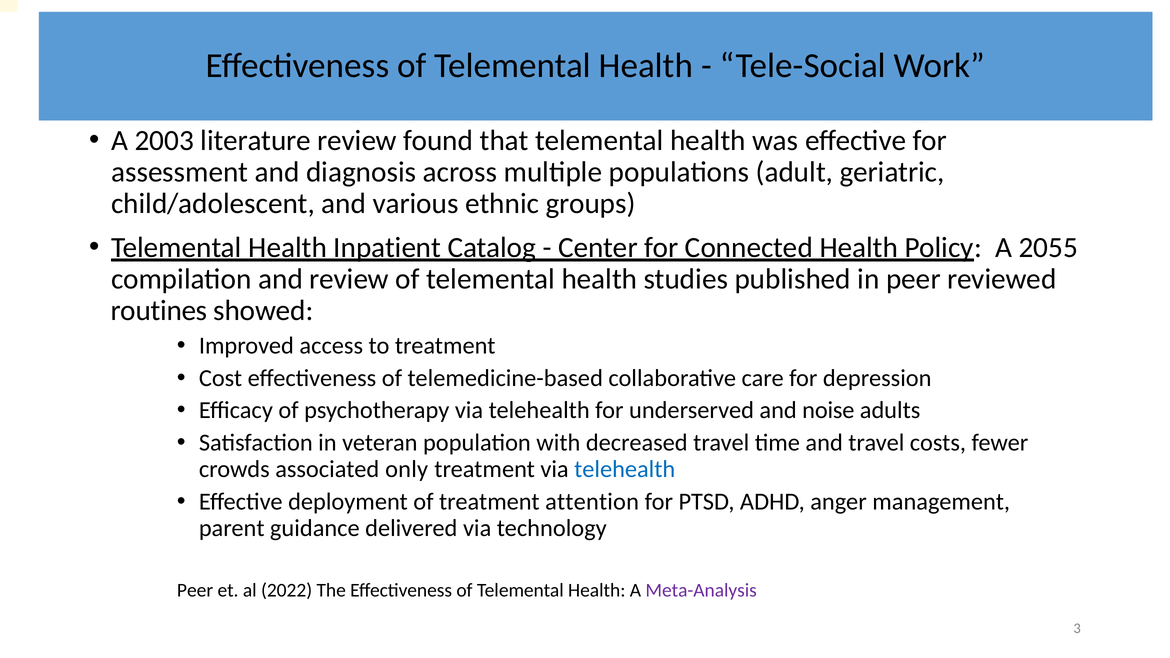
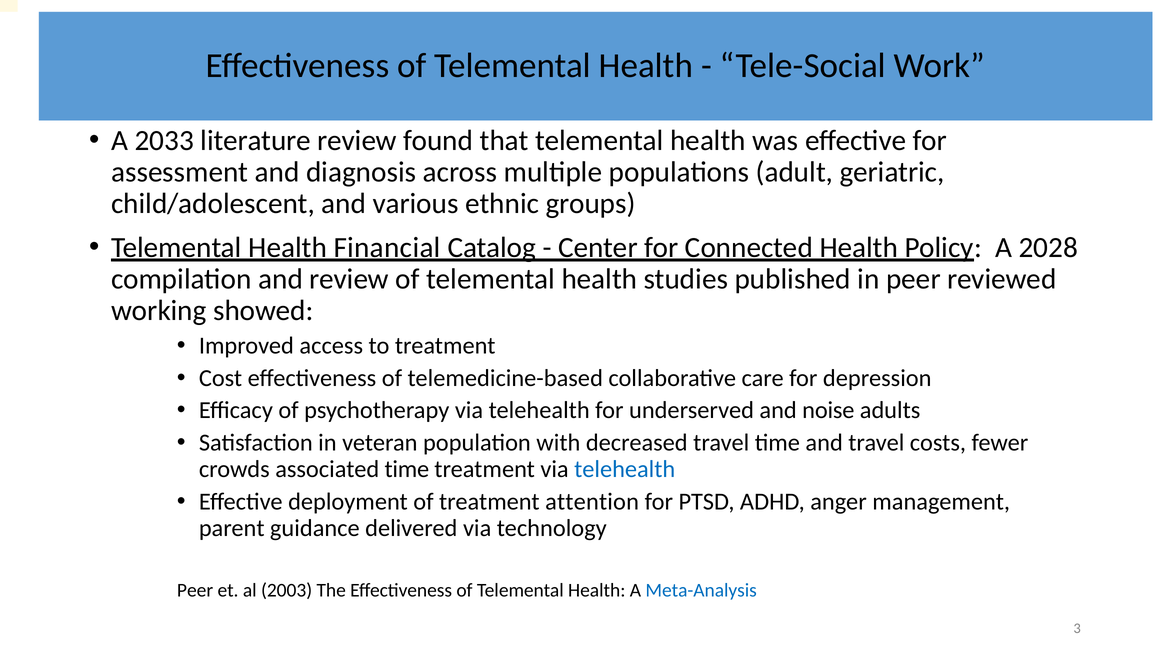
2003: 2003 -> 2033 (164, 140)
Inpatient: Inpatient -> Financial (387, 247)
2055: 2055 -> 2028 (1048, 247)
routines: routines -> working (159, 311)
associated only: only -> time (407, 469)
2022: 2022 -> 2003 (287, 590)
Meta-Analysis colour: purple -> blue (701, 590)
